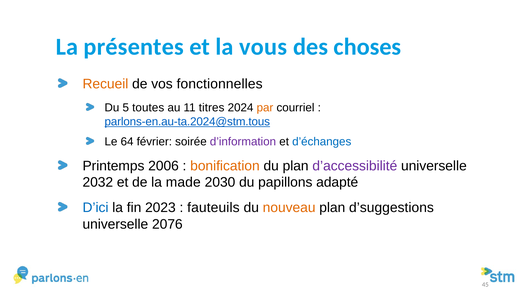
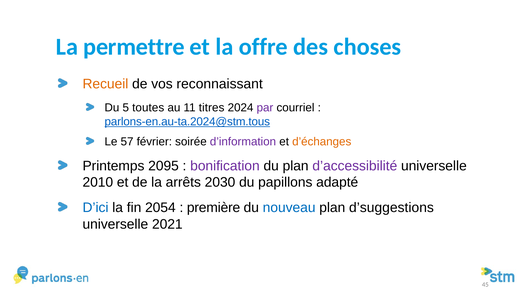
présentes: présentes -> permettre (134, 47)
vous: vous -> offre (263, 47)
fonctionnelles: fonctionnelles -> reconnaissant (220, 84)
par colour: orange -> purple (265, 108)
64: 64 -> 57 (127, 141)
d’échanges colour: blue -> orange (322, 141)
2006: 2006 -> 2095 (164, 166)
bonification colour: orange -> purple (225, 166)
2032: 2032 -> 2010 (98, 182)
made: made -> arrêts (183, 182)
2023: 2023 -> 2054 (160, 207)
fauteuils: fauteuils -> première (214, 207)
nouveau colour: orange -> blue (289, 207)
2076: 2076 -> 2021 (167, 224)
